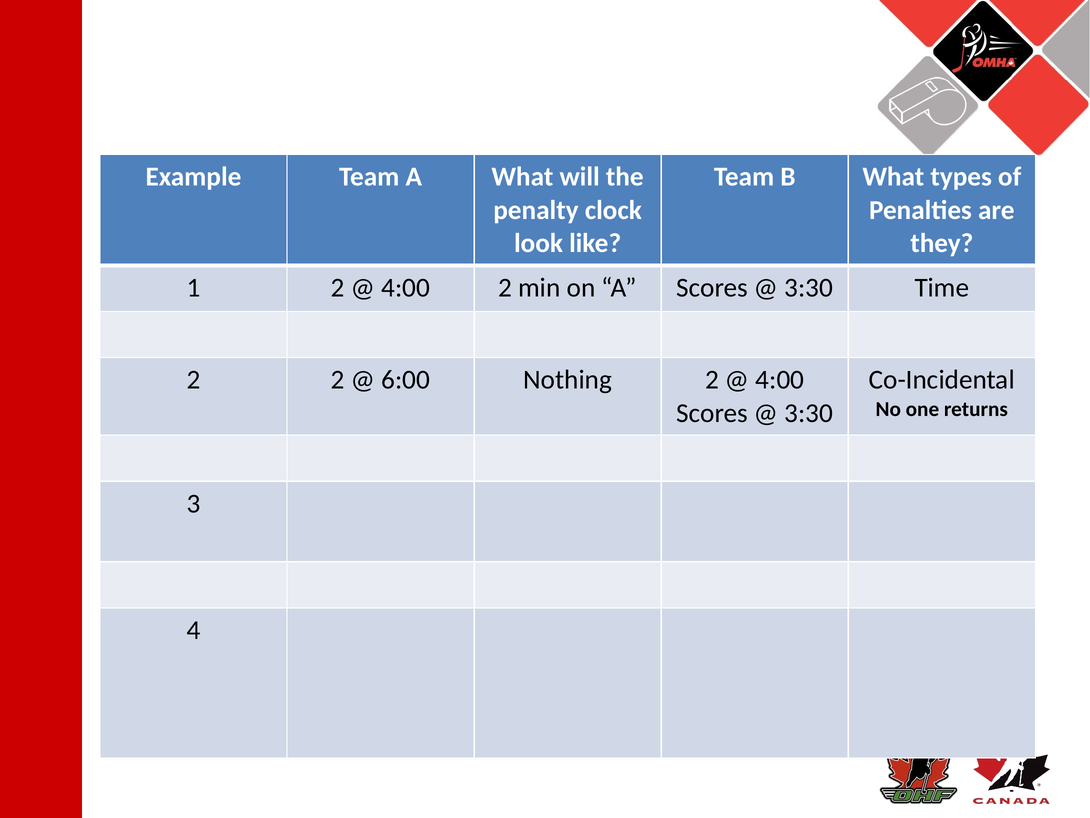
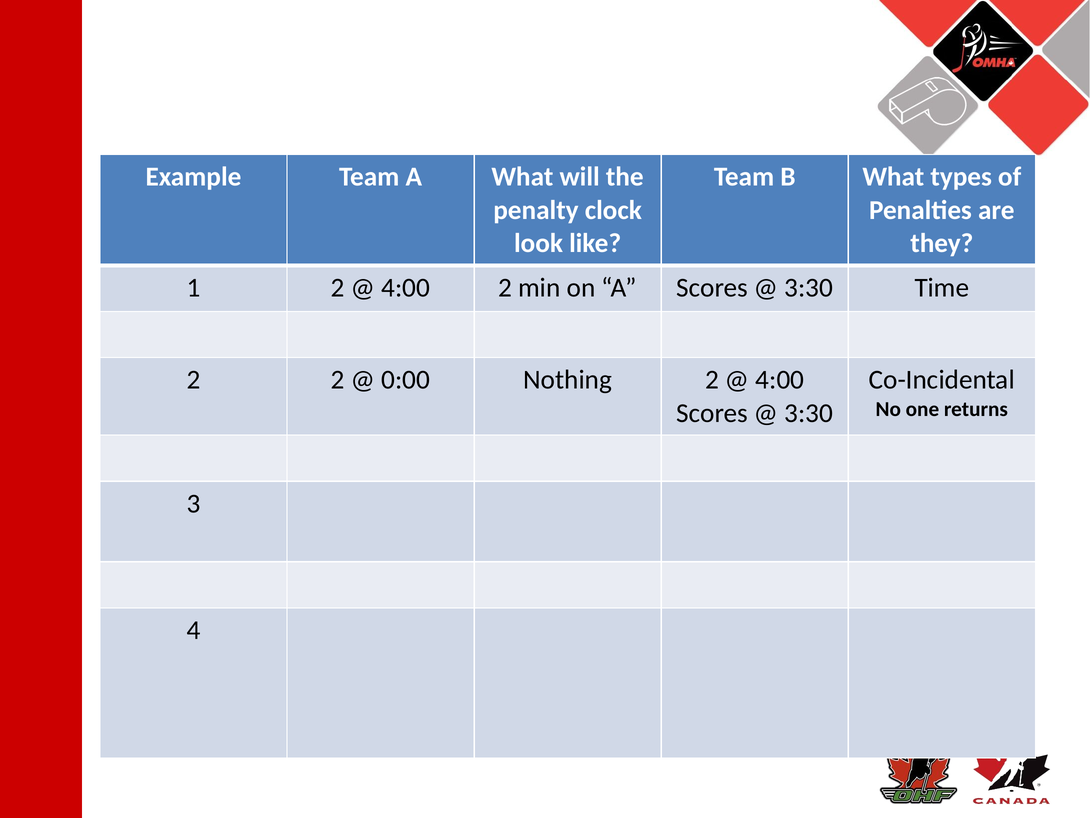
6:00: 6:00 -> 0:00 (406, 380)
